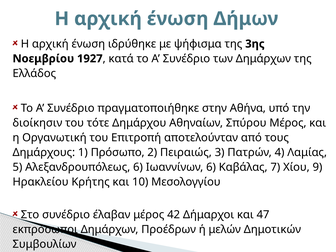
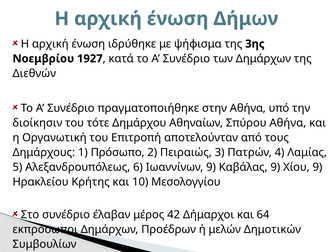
Ελλάδος: Ελλάδος -> Διεθνών (34, 73)
Σπύρου Μέρος: Μέρος -> Αθήνα (288, 123)
Ιωαννίνων 6: 6 -> 9 (211, 167)
Καβάλας 7: 7 -> 9 (275, 167)
47: 47 -> 64 (263, 215)
